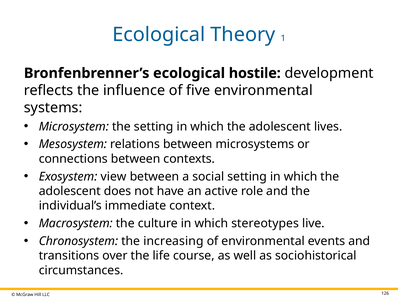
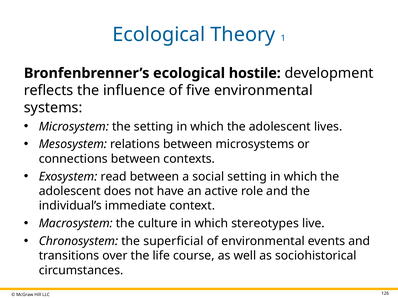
view: view -> read (114, 177)
increasing: increasing -> superficial (173, 242)
